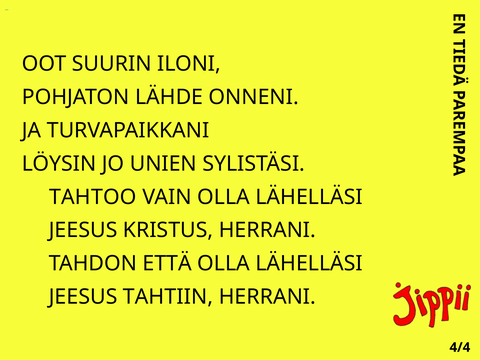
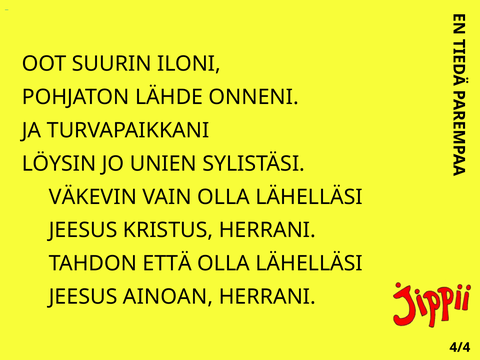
TAHTOO: TAHTOO -> VÄKEVIN (93, 197)
TAHTIIN: TAHTIIN -> AINOAN (168, 297)
